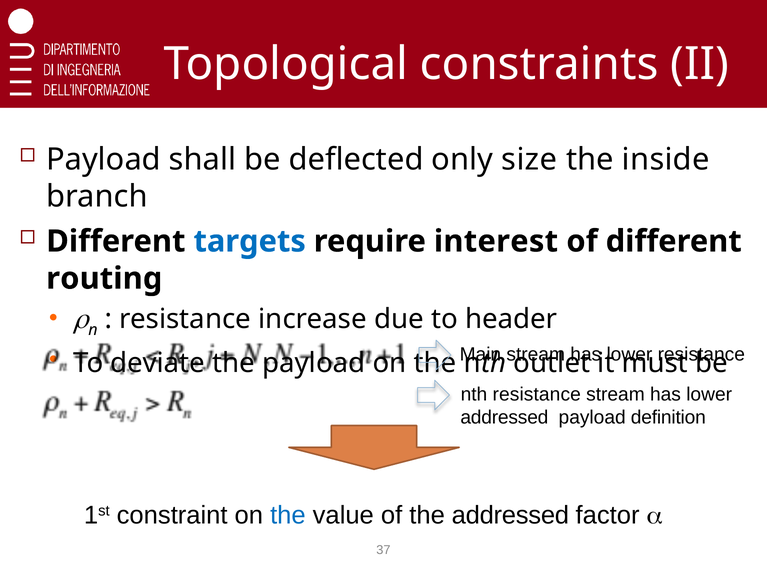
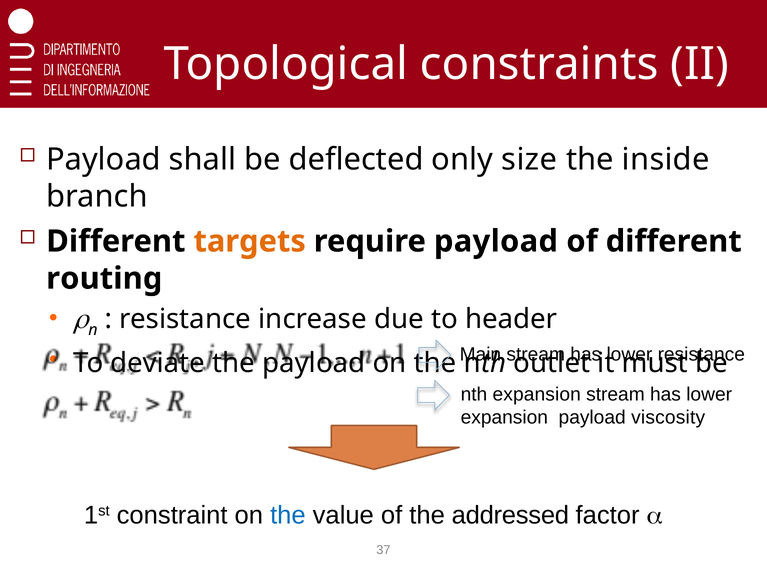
targets colour: blue -> orange (250, 241)
require interest: interest -> payload (496, 241)
nth resistance: resistance -> expansion (537, 394)
addressed: addressed -> expansion (504, 417)
definition: definition -> viscosity (668, 417)
